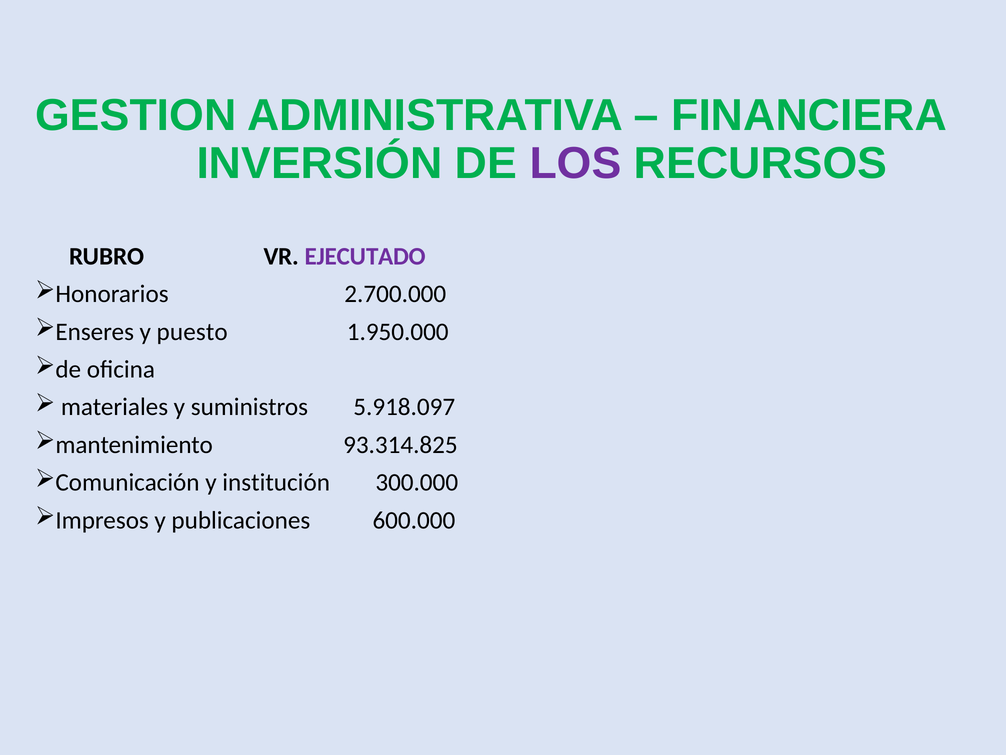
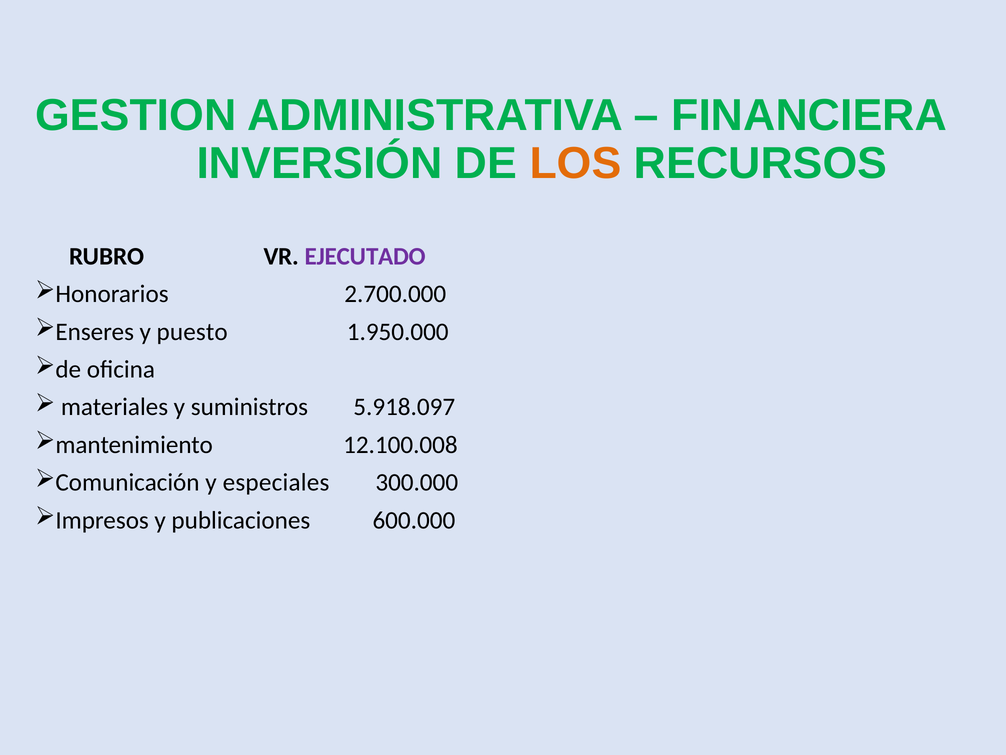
LOS colour: purple -> orange (575, 164)
93.314.825: 93.314.825 -> 12.100.008 (400, 445)
institución: institución -> especiales (276, 482)
